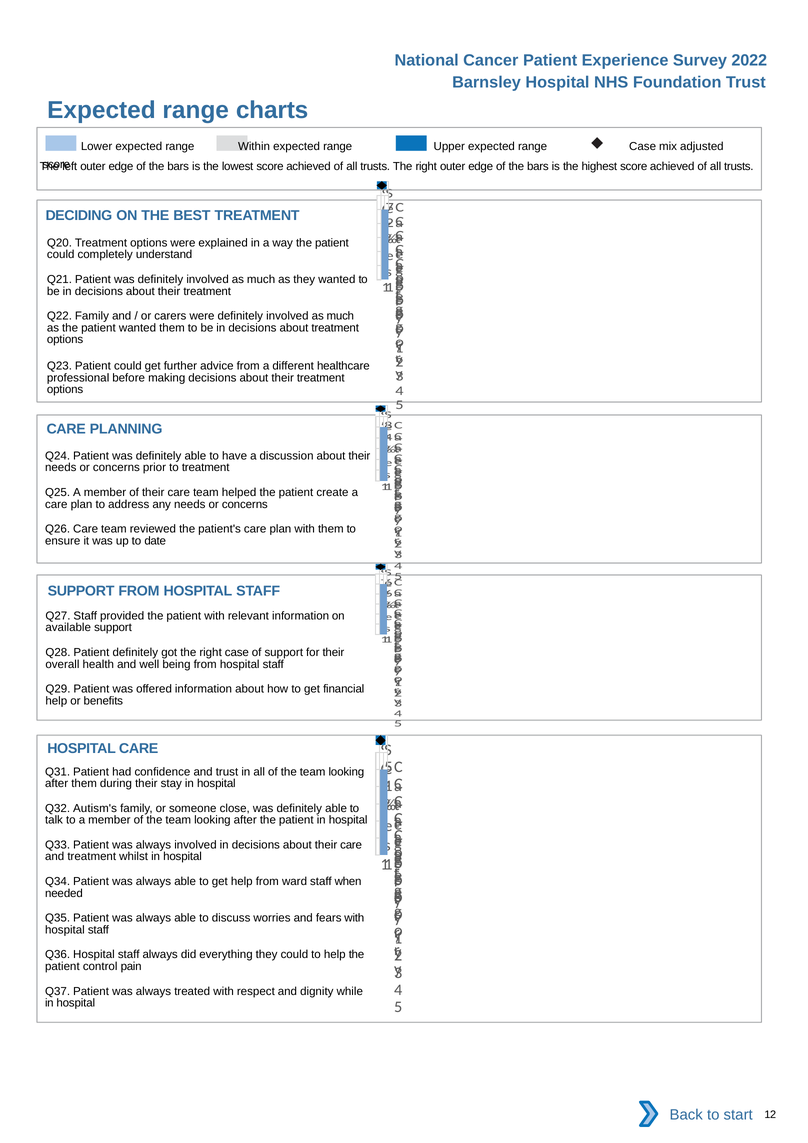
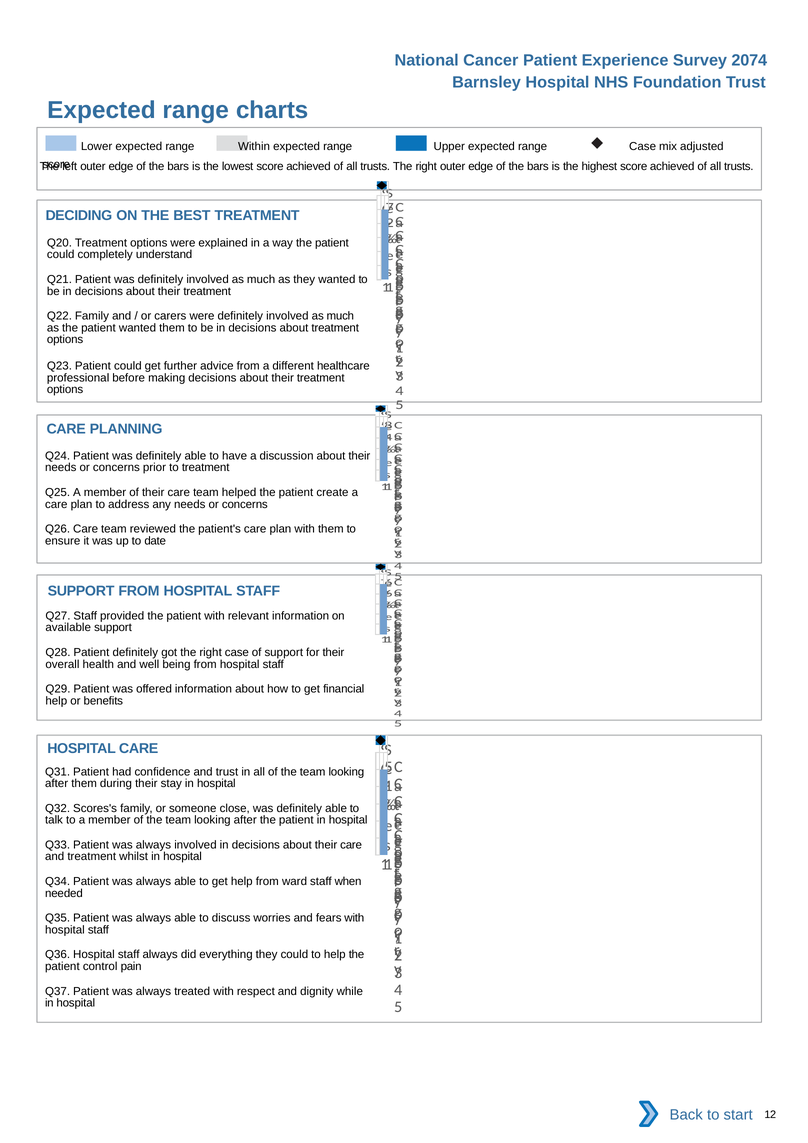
2022: 2022 -> 2074 (749, 60)
Autism's: Autism's -> Scores's (95, 809)
